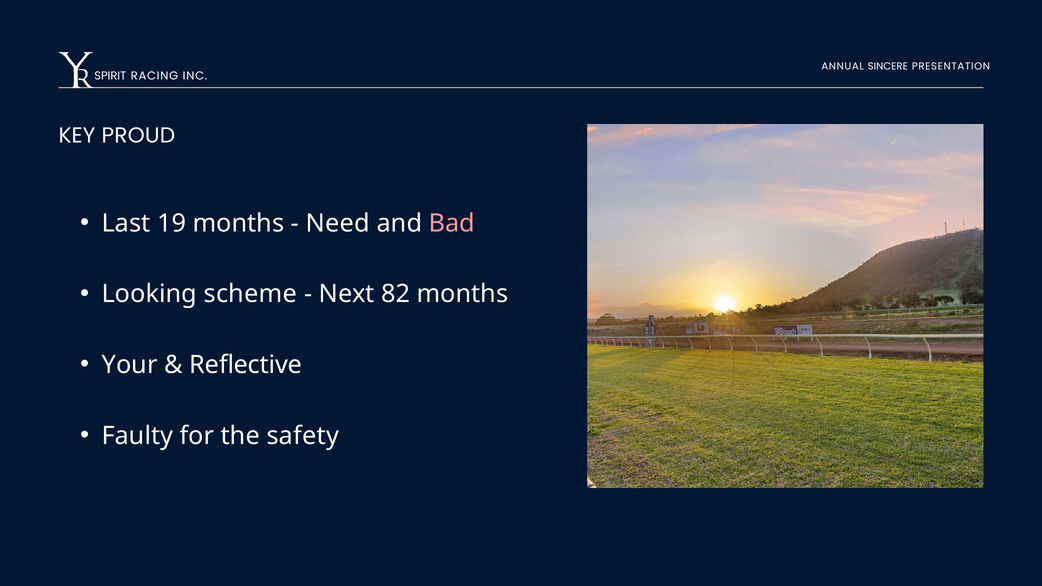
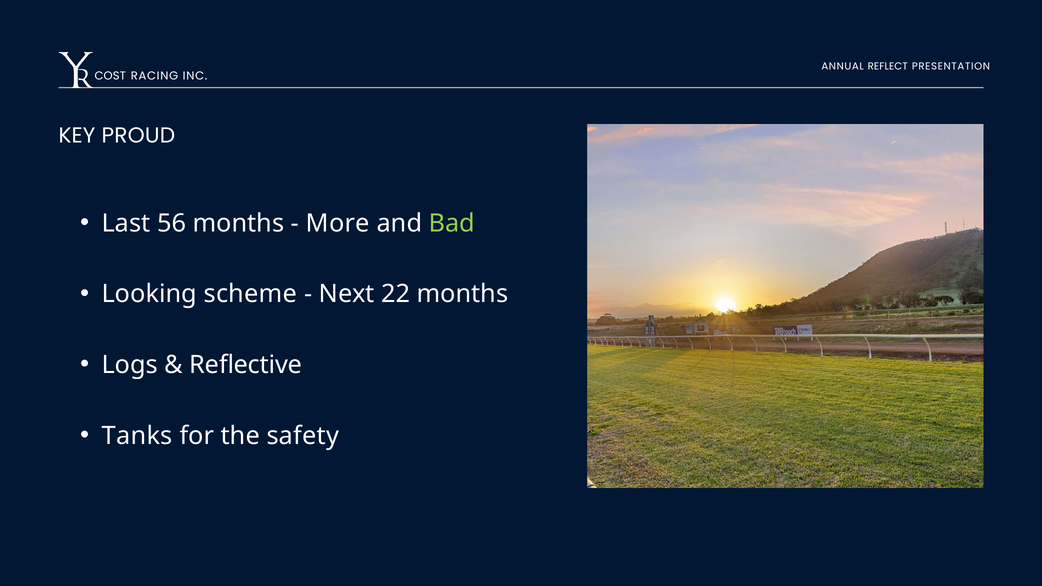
SINCERE: SINCERE -> REFLECT (888, 66)
SPIRIT: SPIRIT -> COST (110, 76)
19: 19 -> 56 (172, 223)
Need: Need -> More (338, 223)
Bad colour: pink -> light green (452, 223)
82: 82 -> 22 (396, 294)
Your: Your -> Logs (130, 365)
Faulty: Faulty -> Tanks (137, 436)
